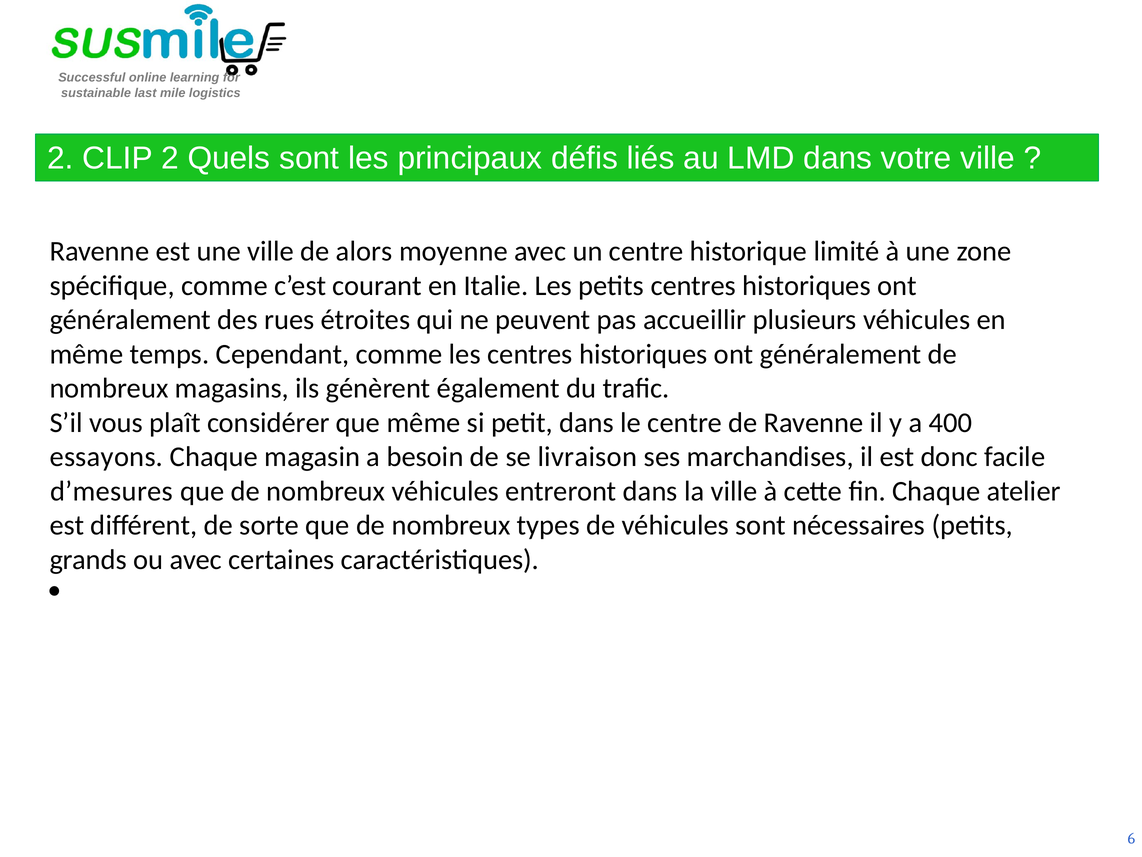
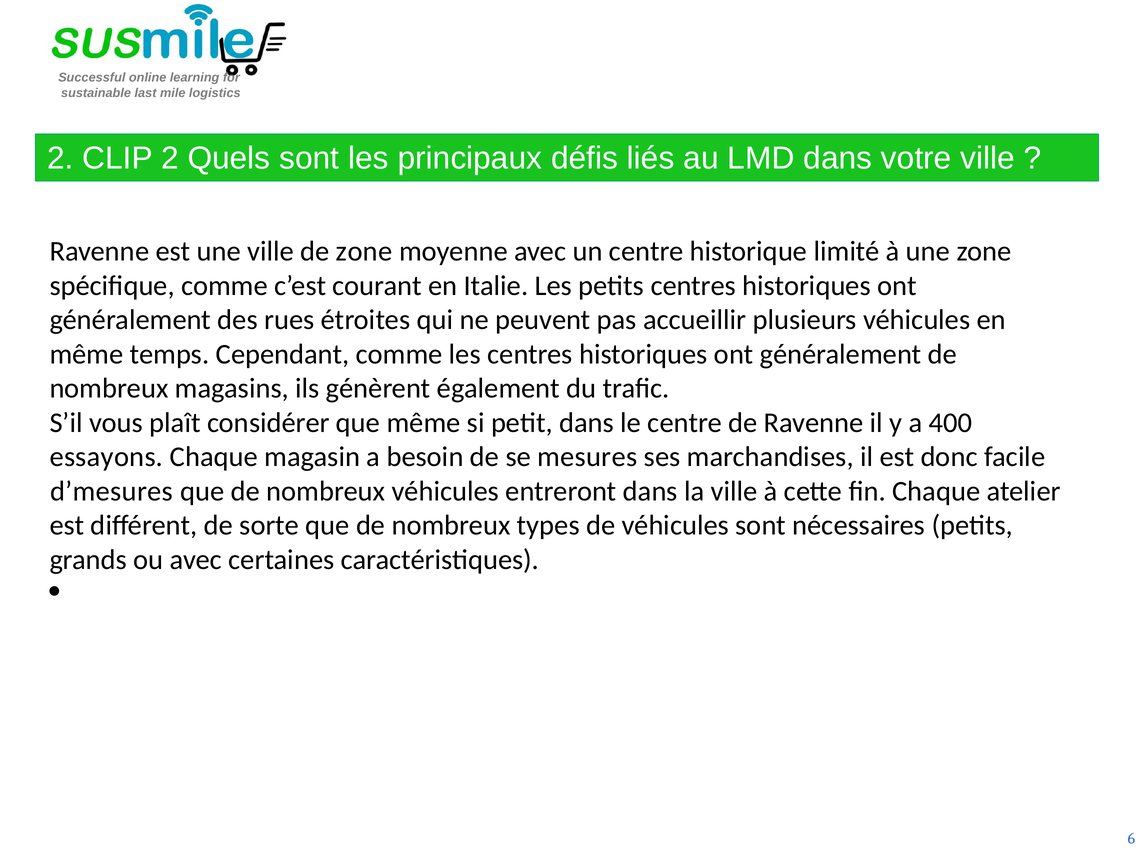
de alors: alors -> zone (364, 251)
livraison: livraison -> mesures (587, 457)
